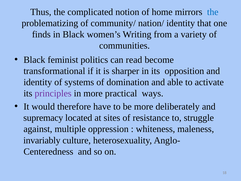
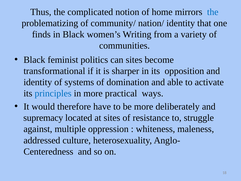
can read: read -> sites (134, 60)
principles colour: purple -> blue (53, 93)
invariably: invariably -> addressed (42, 140)
